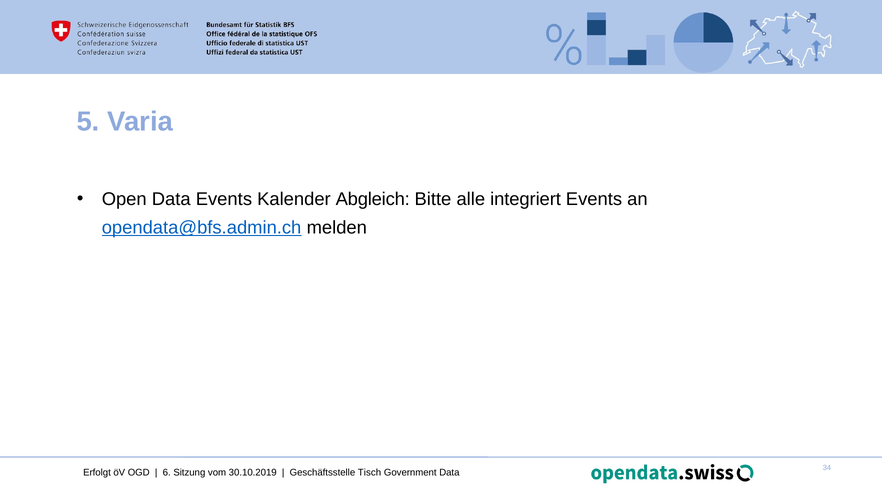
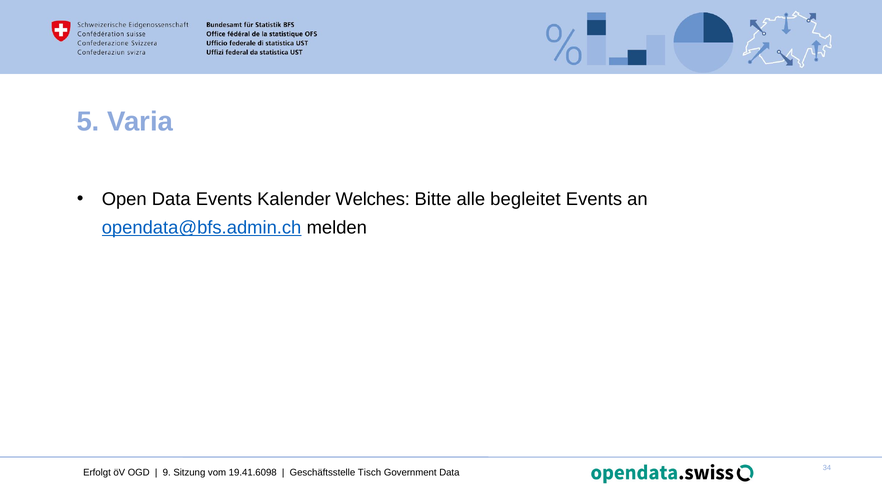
Abgleich: Abgleich -> Welches (373, 199)
integriert: integriert -> begleitet (525, 199)
6: 6 -> 9 (167, 473)
30.10.2019: 30.10.2019 -> 19.41.6098 (253, 473)
